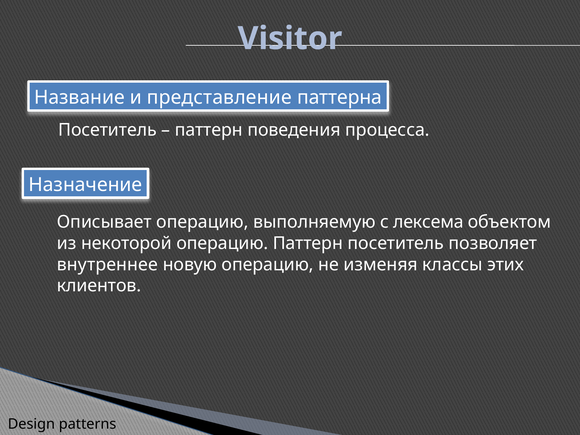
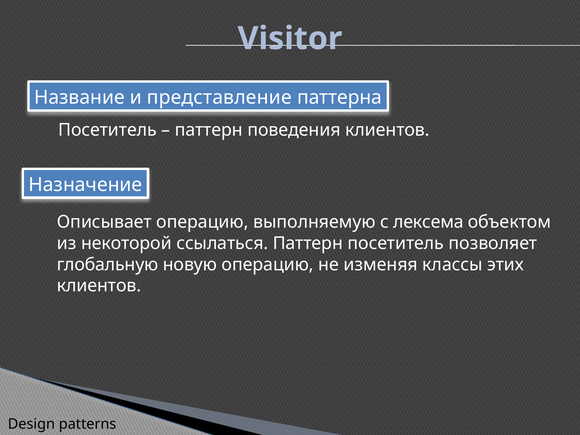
поведения процесса: процесса -> клиентов (387, 130)
некоторой операцию: операцию -> ссылаться (222, 243)
внутреннее: внутреннее -> глобальную (108, 265)
